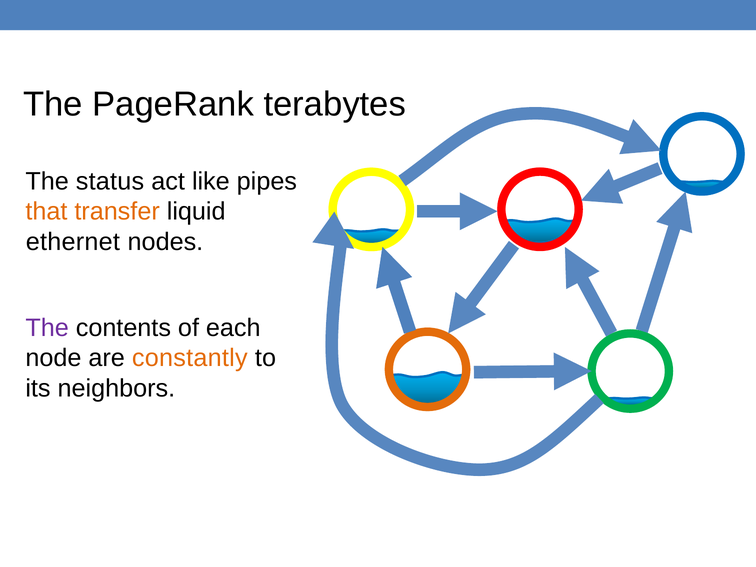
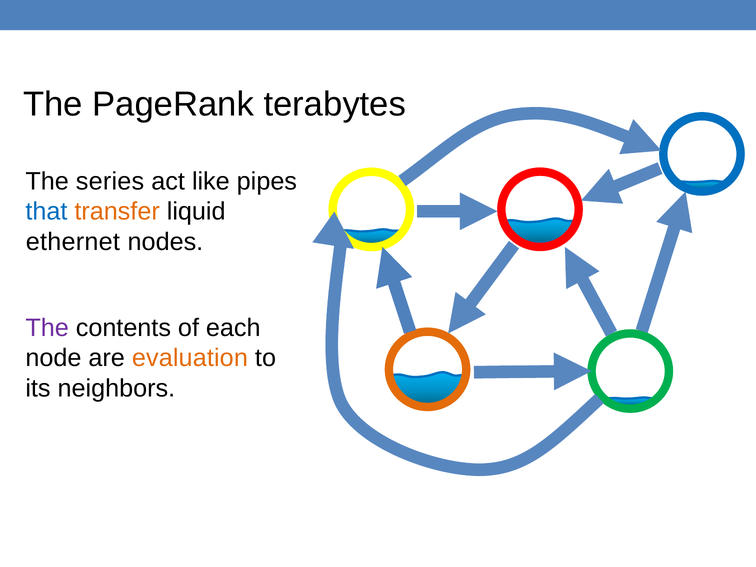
status: status -> series (110, 181)
that colour: orange -> blue (46, 211)
constantly: constantly -> evaluation (190, 358)
